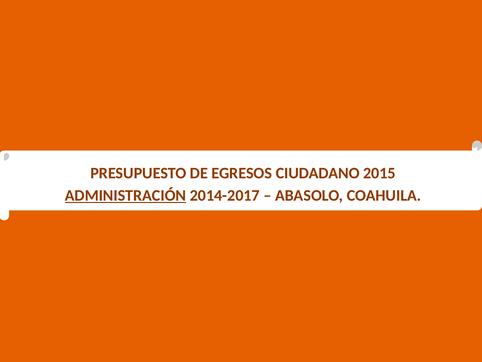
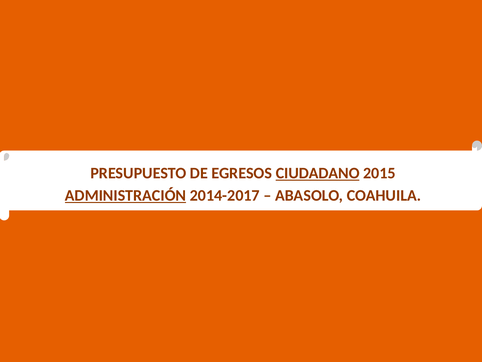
CIUDADANO underline: none -> present (318, 173)
